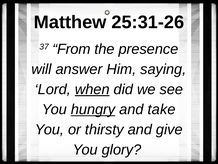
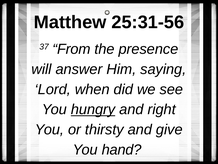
25:31-26: 25:31-26 -> 25:31-56 (148, 22)
when underline: present -> none (92, 89)
take: take -> right (162, 109)
glory: glory -> hand (122, 149)
